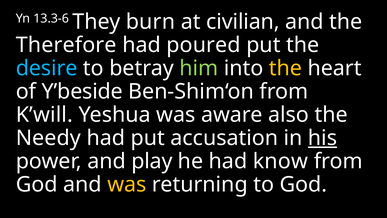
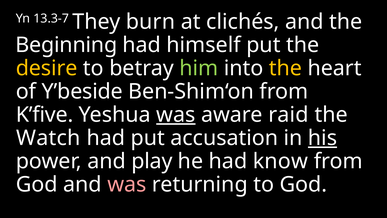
13.3-6: 13.3-6 -> 13.3-7 (51, 18)
civilian: civilian -> clichés (243, 22)
Therefore: Therefore -> Beginning (66, 45)
poured: poured -> himself (204, 45)
desire colour: light blue -> yellow (47, 68)
K’will: K’will -> K’five (45, 115)
was underline: none -> present (176, 115)
also: also -> raid (288, 115)
Needy: Needy -> Watch (48, 138)
was colour: yellow -> pink (127, 184)
